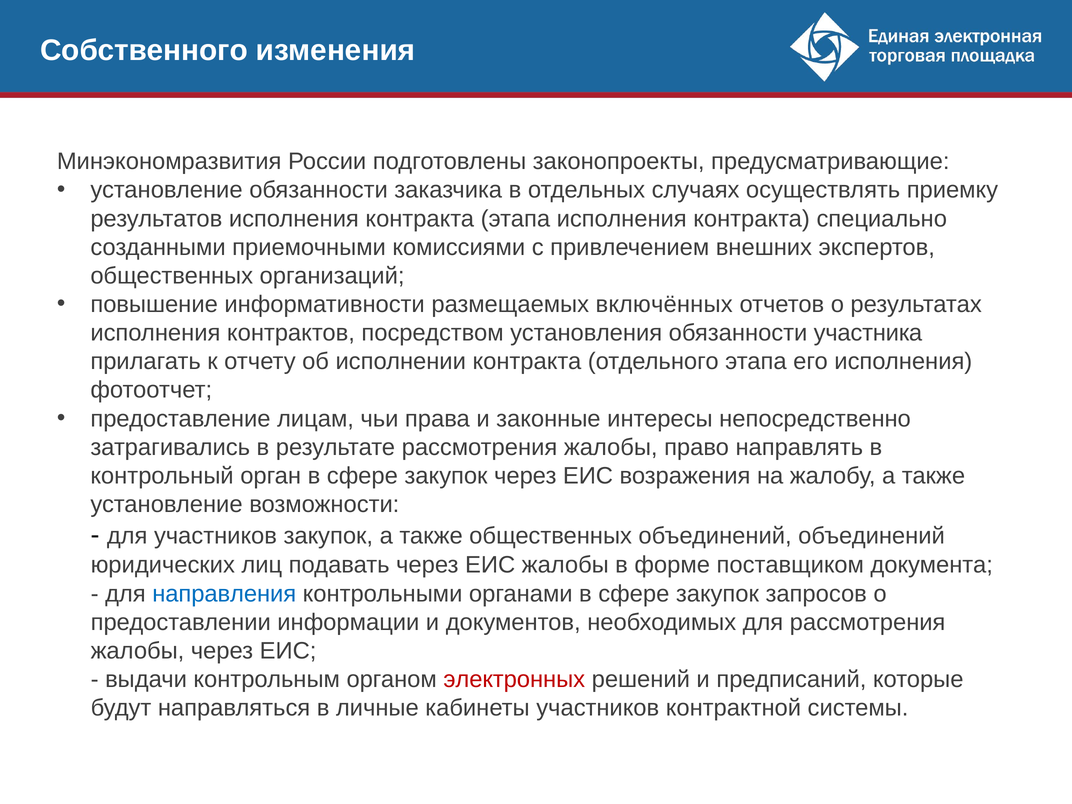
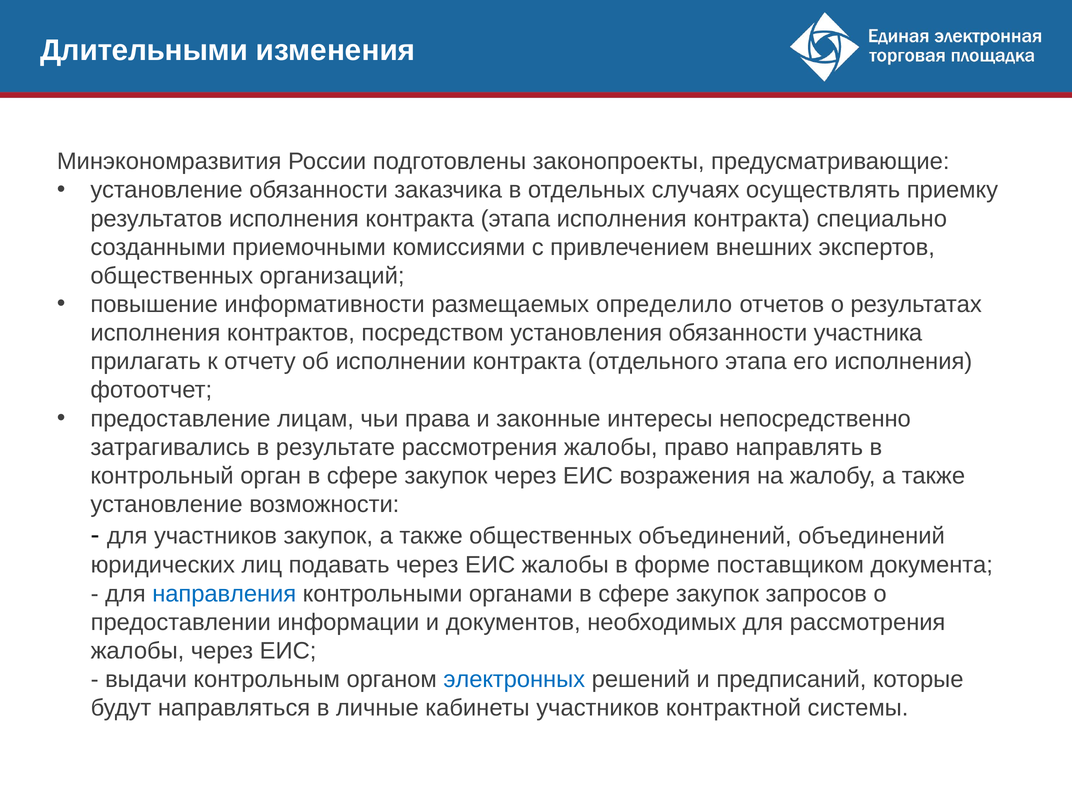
Собственного: Собственного -> Длительными (144, 50)
включённых: включённых -> определило (664, 304)
электронных colour: red -> blue (514, 679)
